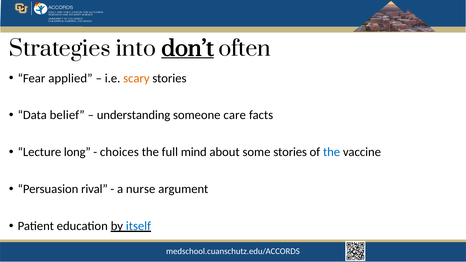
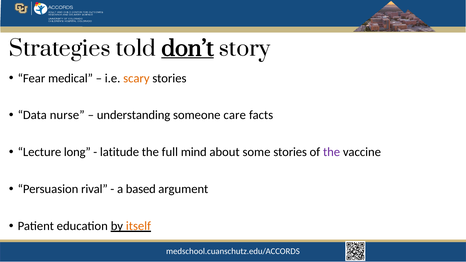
into: into -> told (136, 49)
often: often -> story (245, 49)
applied: applied -> medical (71, 78)
belief: belief -> nurse (67, 115)
choices: choices -> latitude (119, 152)
the colour: blue -> purple (332, 152)
nurse: nurse -> based (141, 189)
itself colour: blue -> orange (138, 226)
